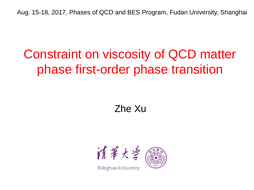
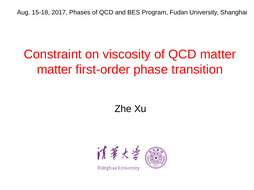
phase: phase -> matter (55, 70)
